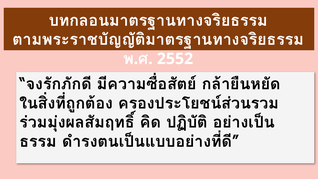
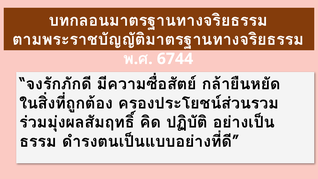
2552: 2552 -> 6744 (175, 59)
